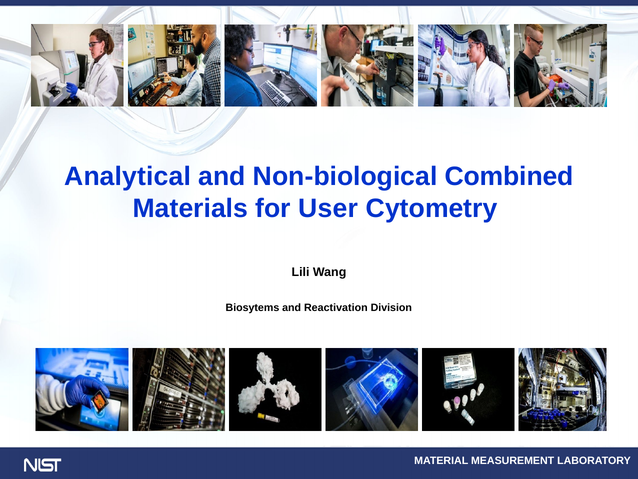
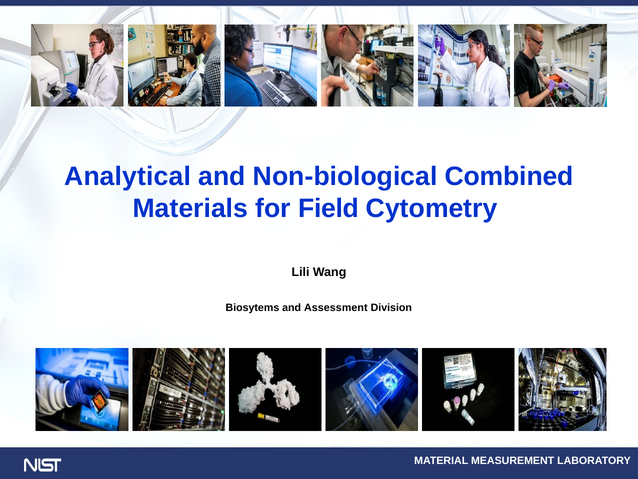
User: User -> Field (329, 208)
Reactivation: Reactivation -> Assessment (336, 307)
